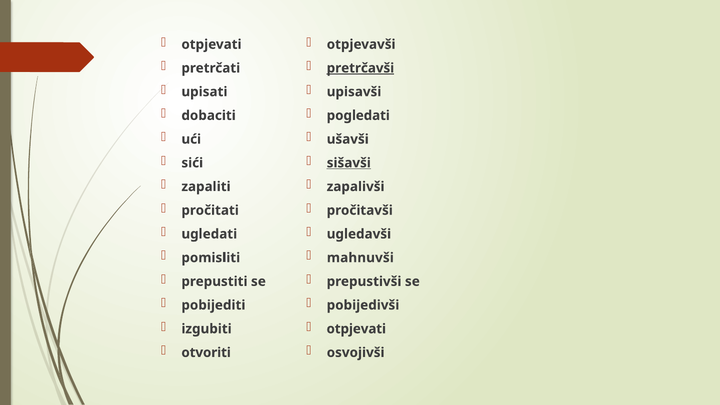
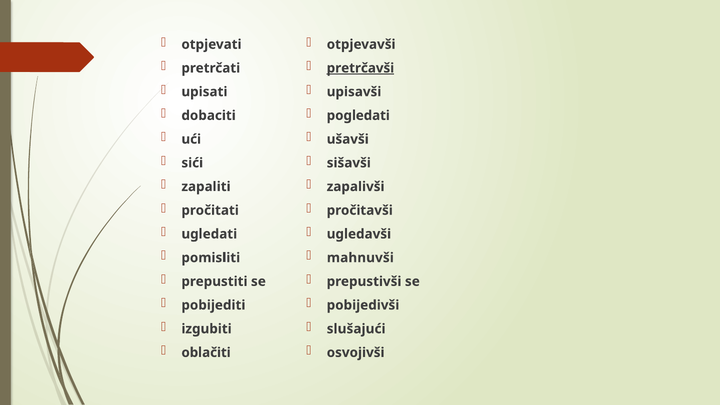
sišavši underline: present -> none (349, 163)
otpjevati: otpjevati -> slušajući (356, 329)
otvoriti: otvoriti -> oblačiti (206, 353)
